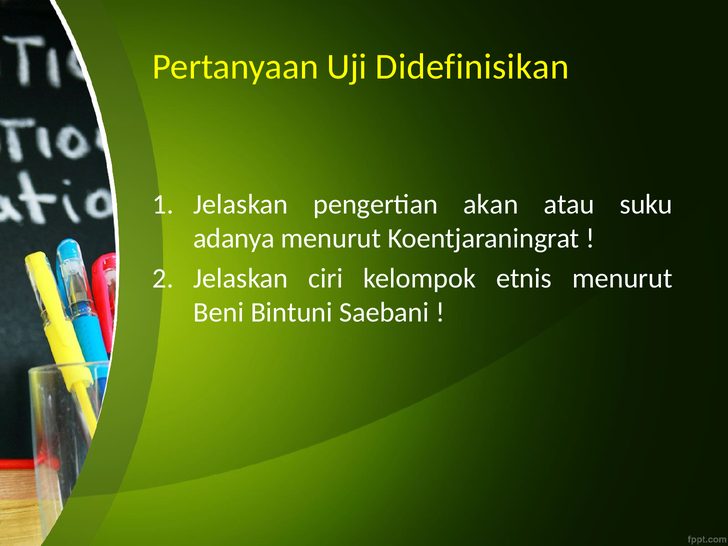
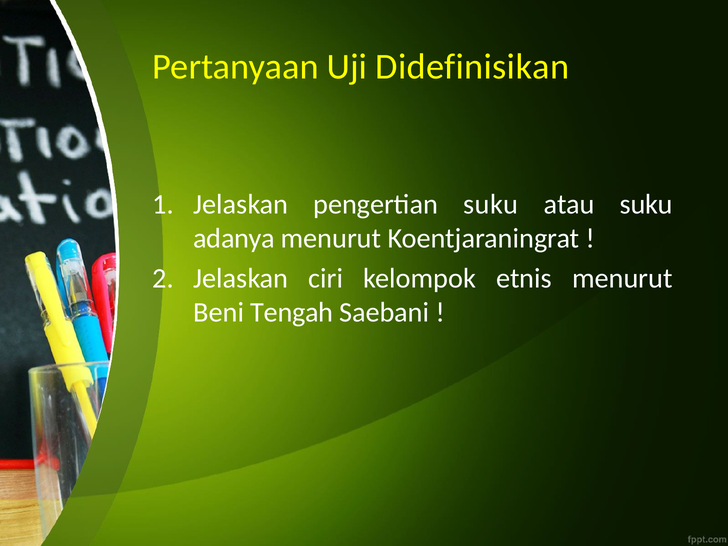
pengertian akan: akan -> suku (491, 205)
Bintuni: Bintuni -> Tengah (292, 312)
